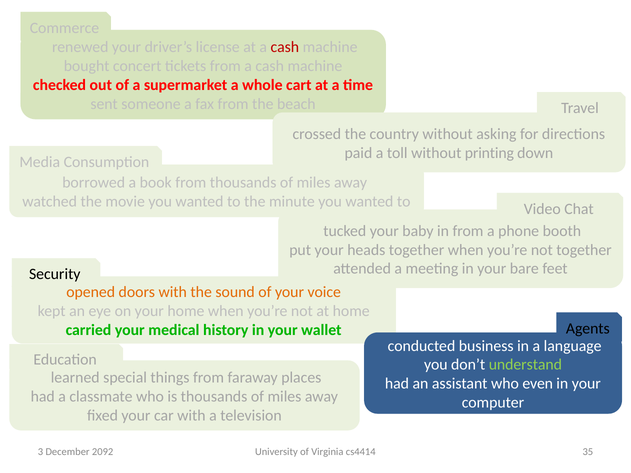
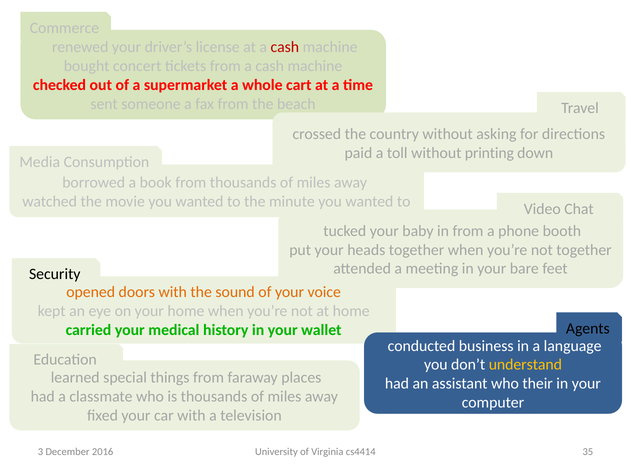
understand colour: light green -> yellow (525, 365)
even: even -> their (538, 384)
2092: 2092 -> 2016 (103, 452)
